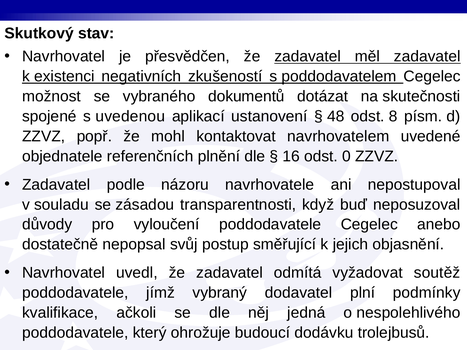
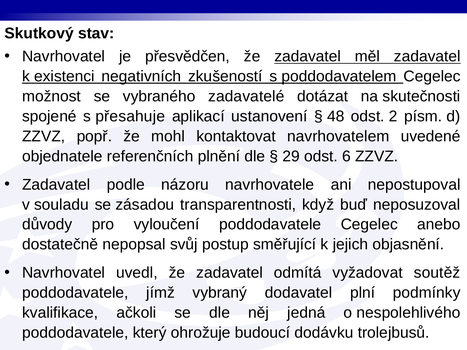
dokumentů: dokumentů -> zadavatelé (246, 96)
uvedenou: uvedenou -> přesahuje (130, 116)
8: 8 -> 2 (393, 116)
16: 16 -> 29 (291, 156)
0: 0 -> 6 (346, 156)
